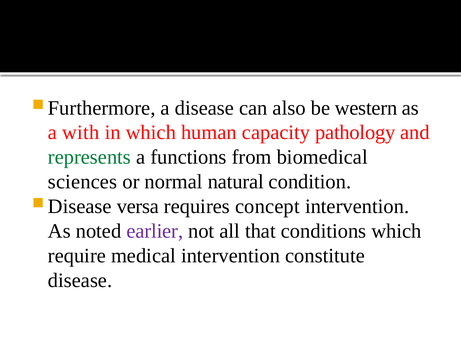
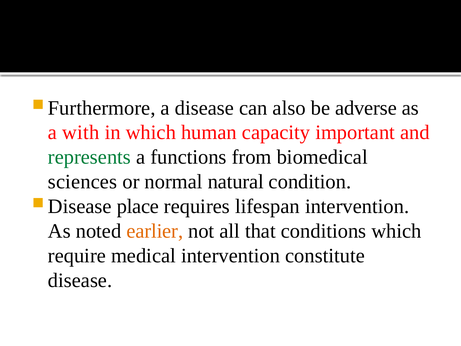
western: western -> adverse (366, 108)
pathology: pathology -> important (355, 132)
versa: versa -> place (138, 206)
concept: concept -> lifespan (267, 206)
earlier colour: purple -> orange (155, 231)
